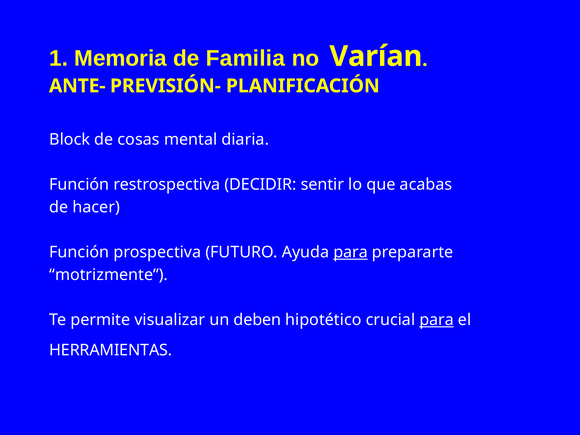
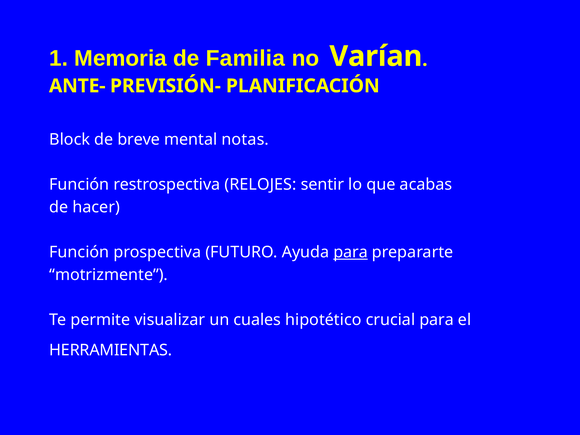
cosas: cosas -> breve (139, 139)
diaria: diaria -> notas (245, 139)
DECIDIR: DECIDIR -> RELOJES (260, 184)
deben: deben -> cuales (257, 320)
para underline: present -> none (437, 320)
